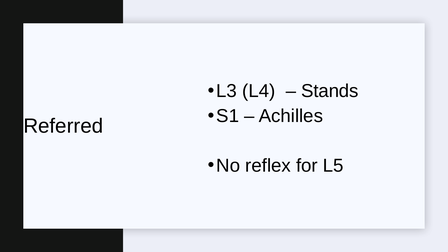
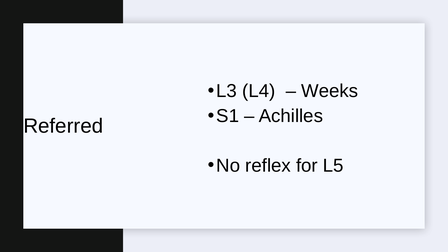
Stands: Stands -> Weeks (330, 91)
